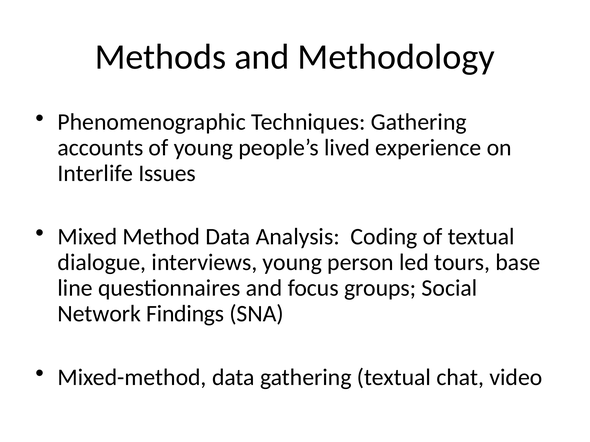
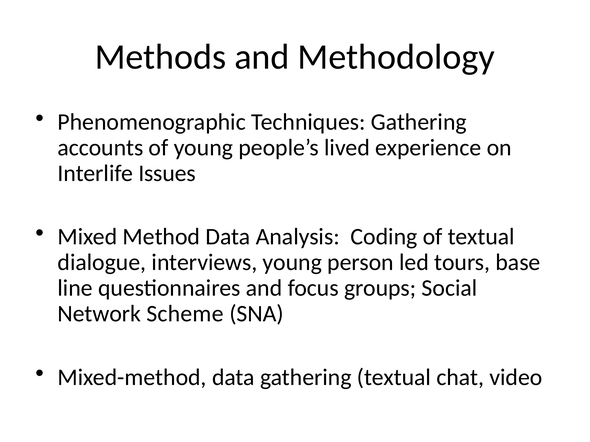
Findings: Findings -> Scheme (185, 314)
